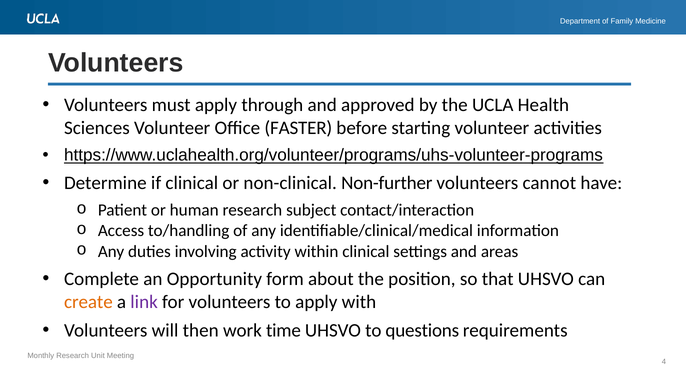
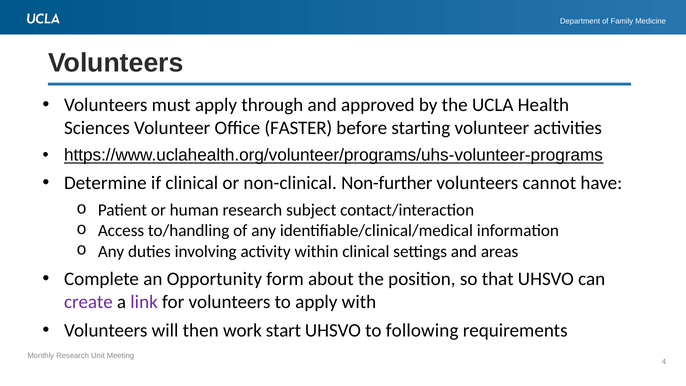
create colour: orange -> purple (88, 302)
time: time -> start (283, 330)
questions: questions -> following (422, 330)
